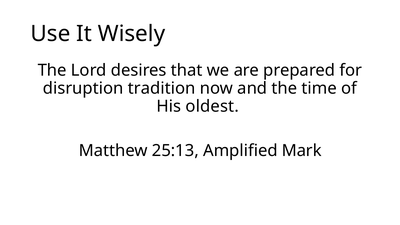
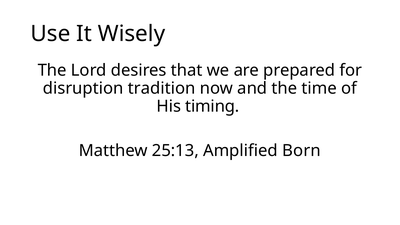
oldest: oldest -> timing (212, 106)
Mark: Mark -> Born (302, 151)
